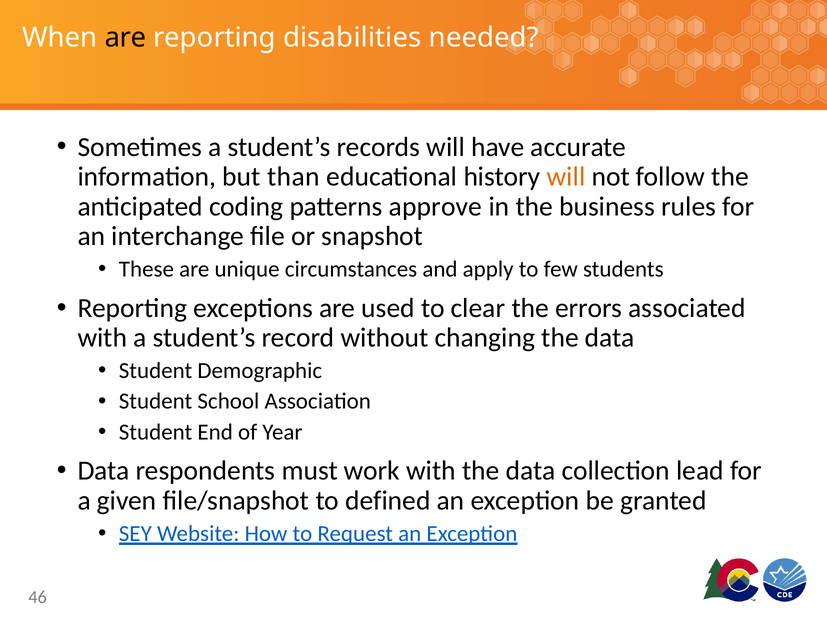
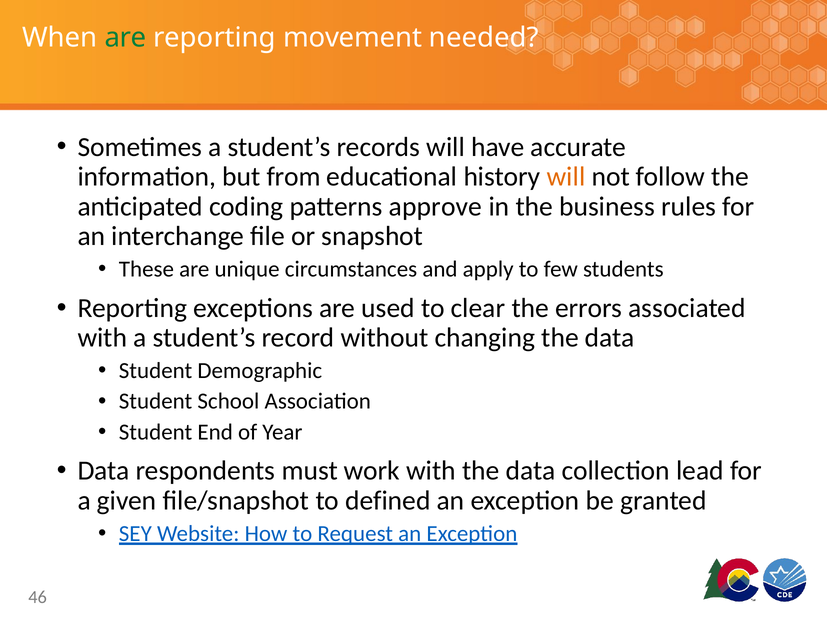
are colour: black -> green (126, 38)
disabilities: disabilities -> movement (353, 38)
than: than -> from (294, 177)
